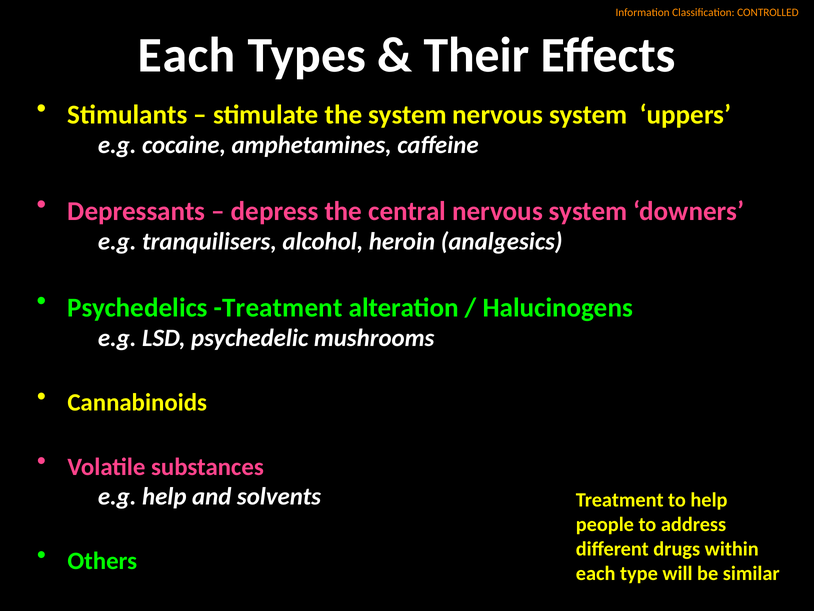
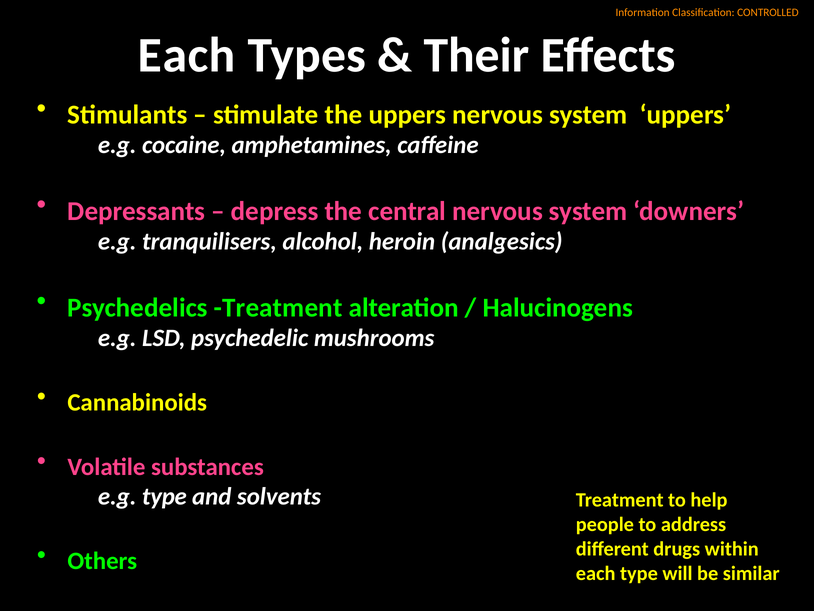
the system: system -> uppers (407, 115)
e.g help: help -> type (164, 496)
